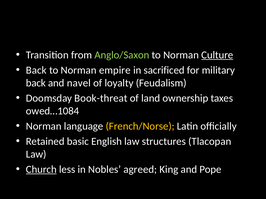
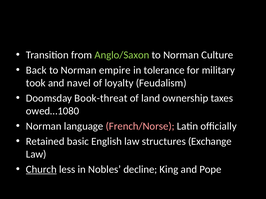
Culture underline: present -> none (217, 55)
sacrificed: sacrificed -> tolerance (164, 70)
back: back -> took (36, 83)
owed…1084: owed…1084 -> owed…1080 (53, 111)
French/Norse colour: yellow -> pink (140, 126)
Tlacopan: Tlacopan -> Exchange (210, 142)
agreed: agreed -> decline (140, 170)
